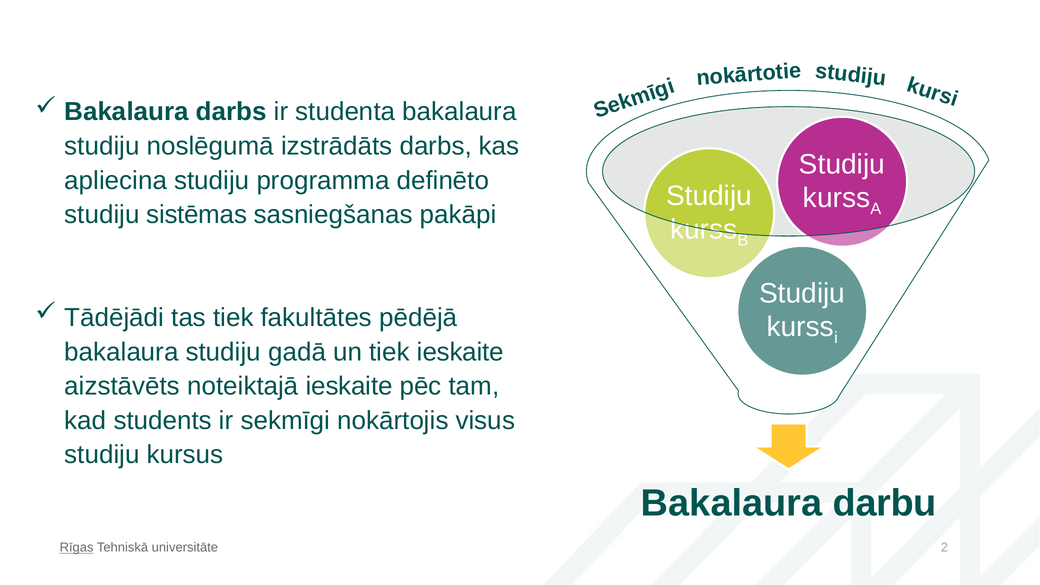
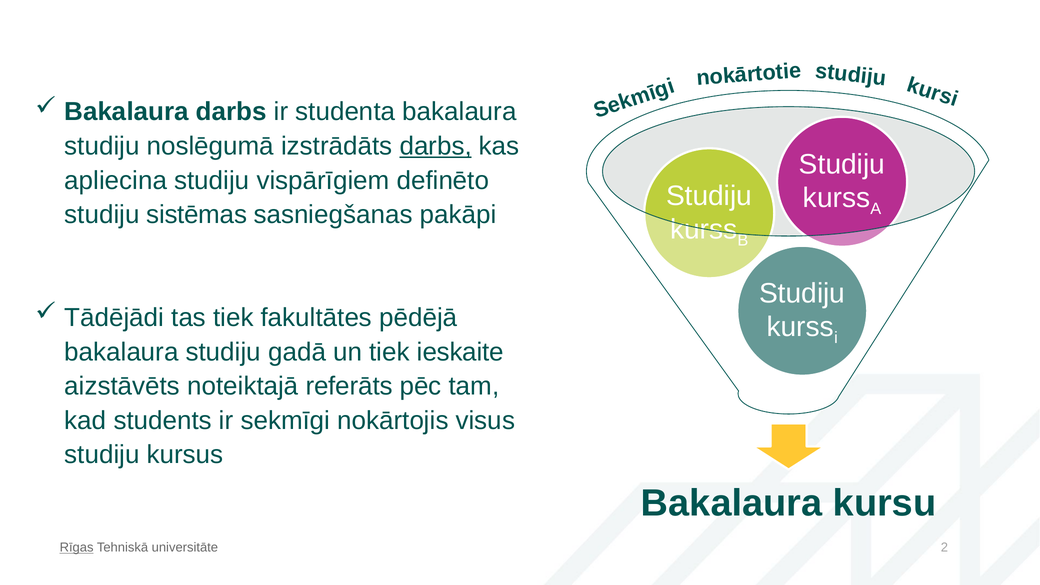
darbs underline: none -> present (436, 146)
programma: programma -> vispārīgiem (323, 180)
noteiktajā ieskaite: ieskaite -> referāts (349, 386)
darbu: darbu -> kursu (885, 503)
